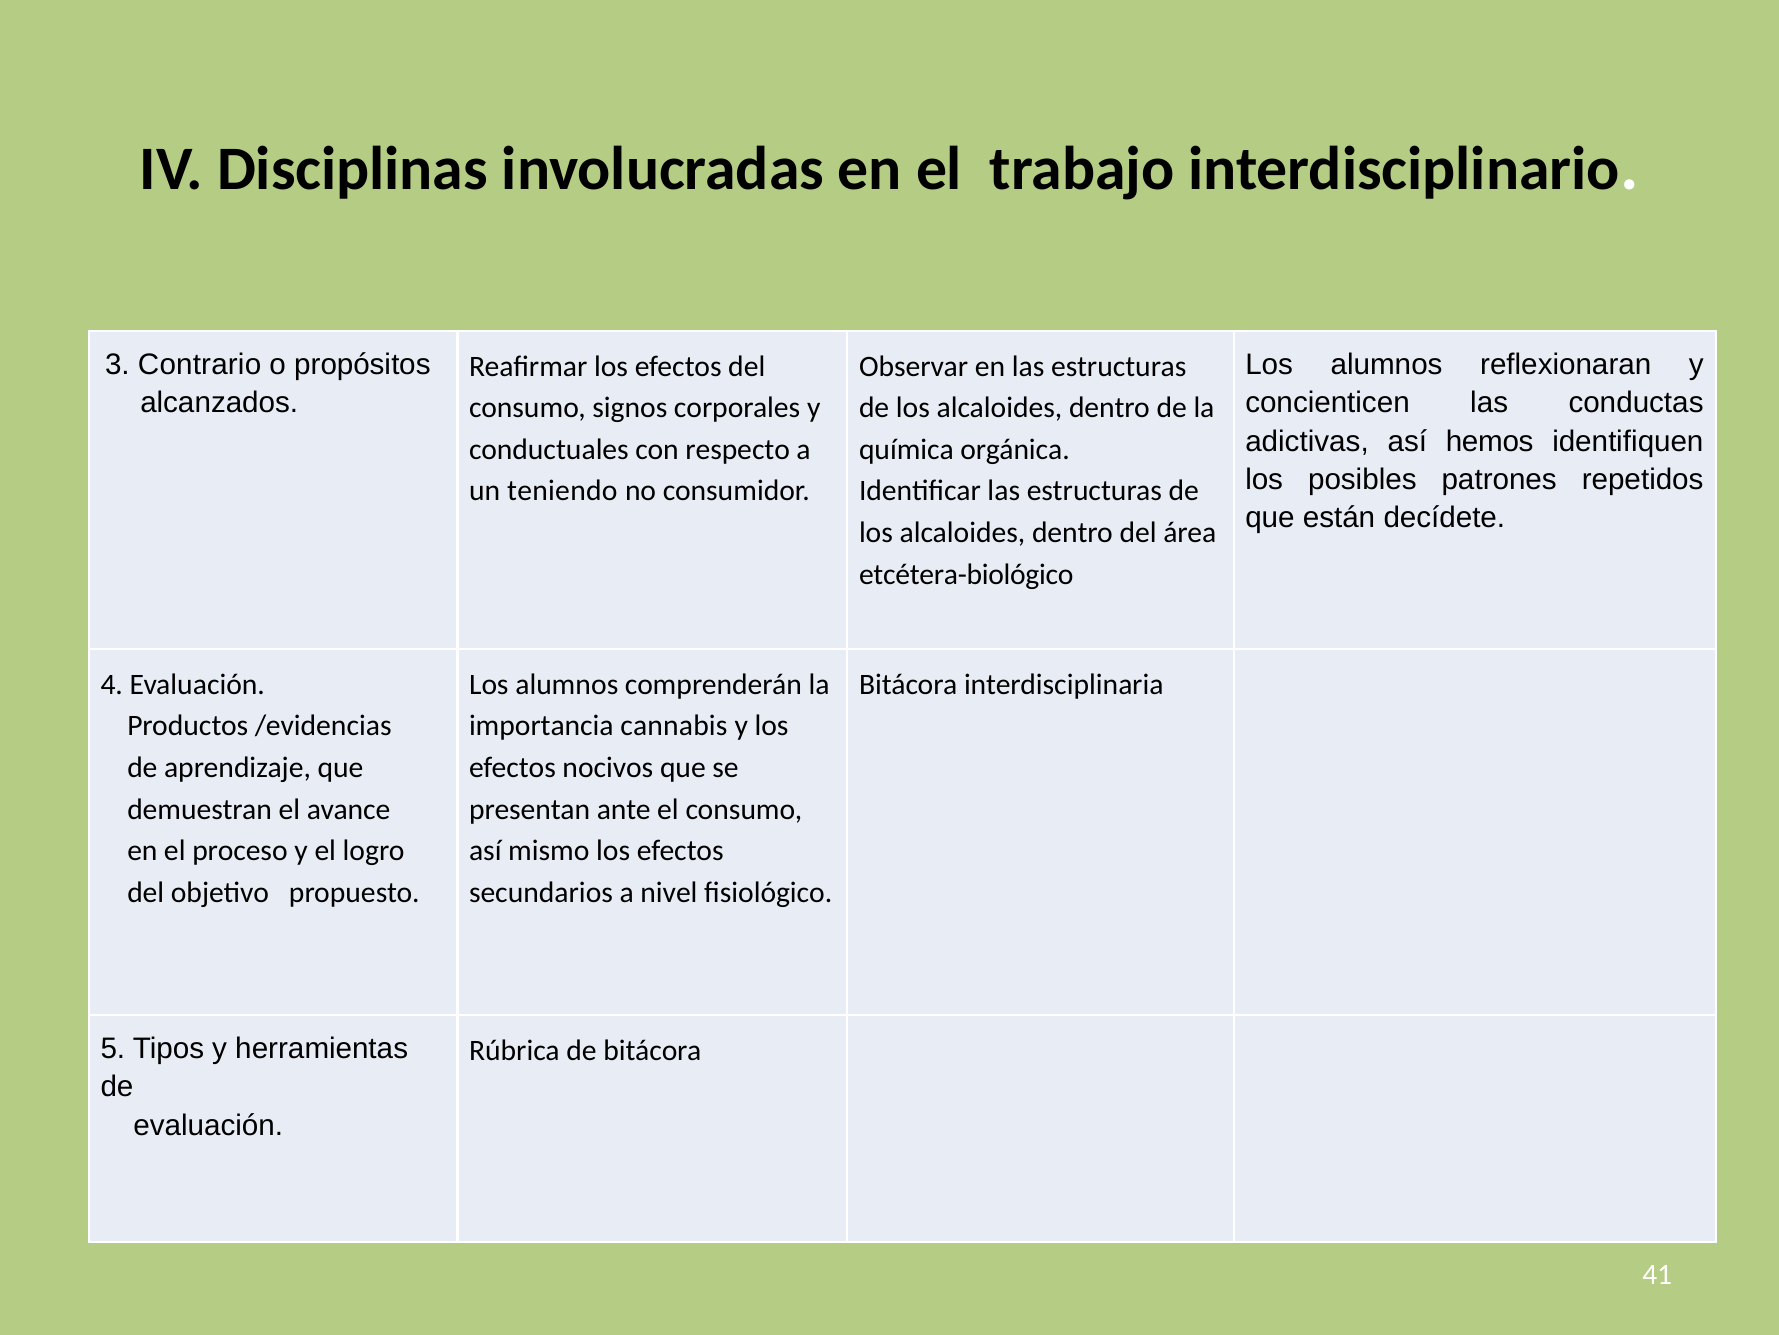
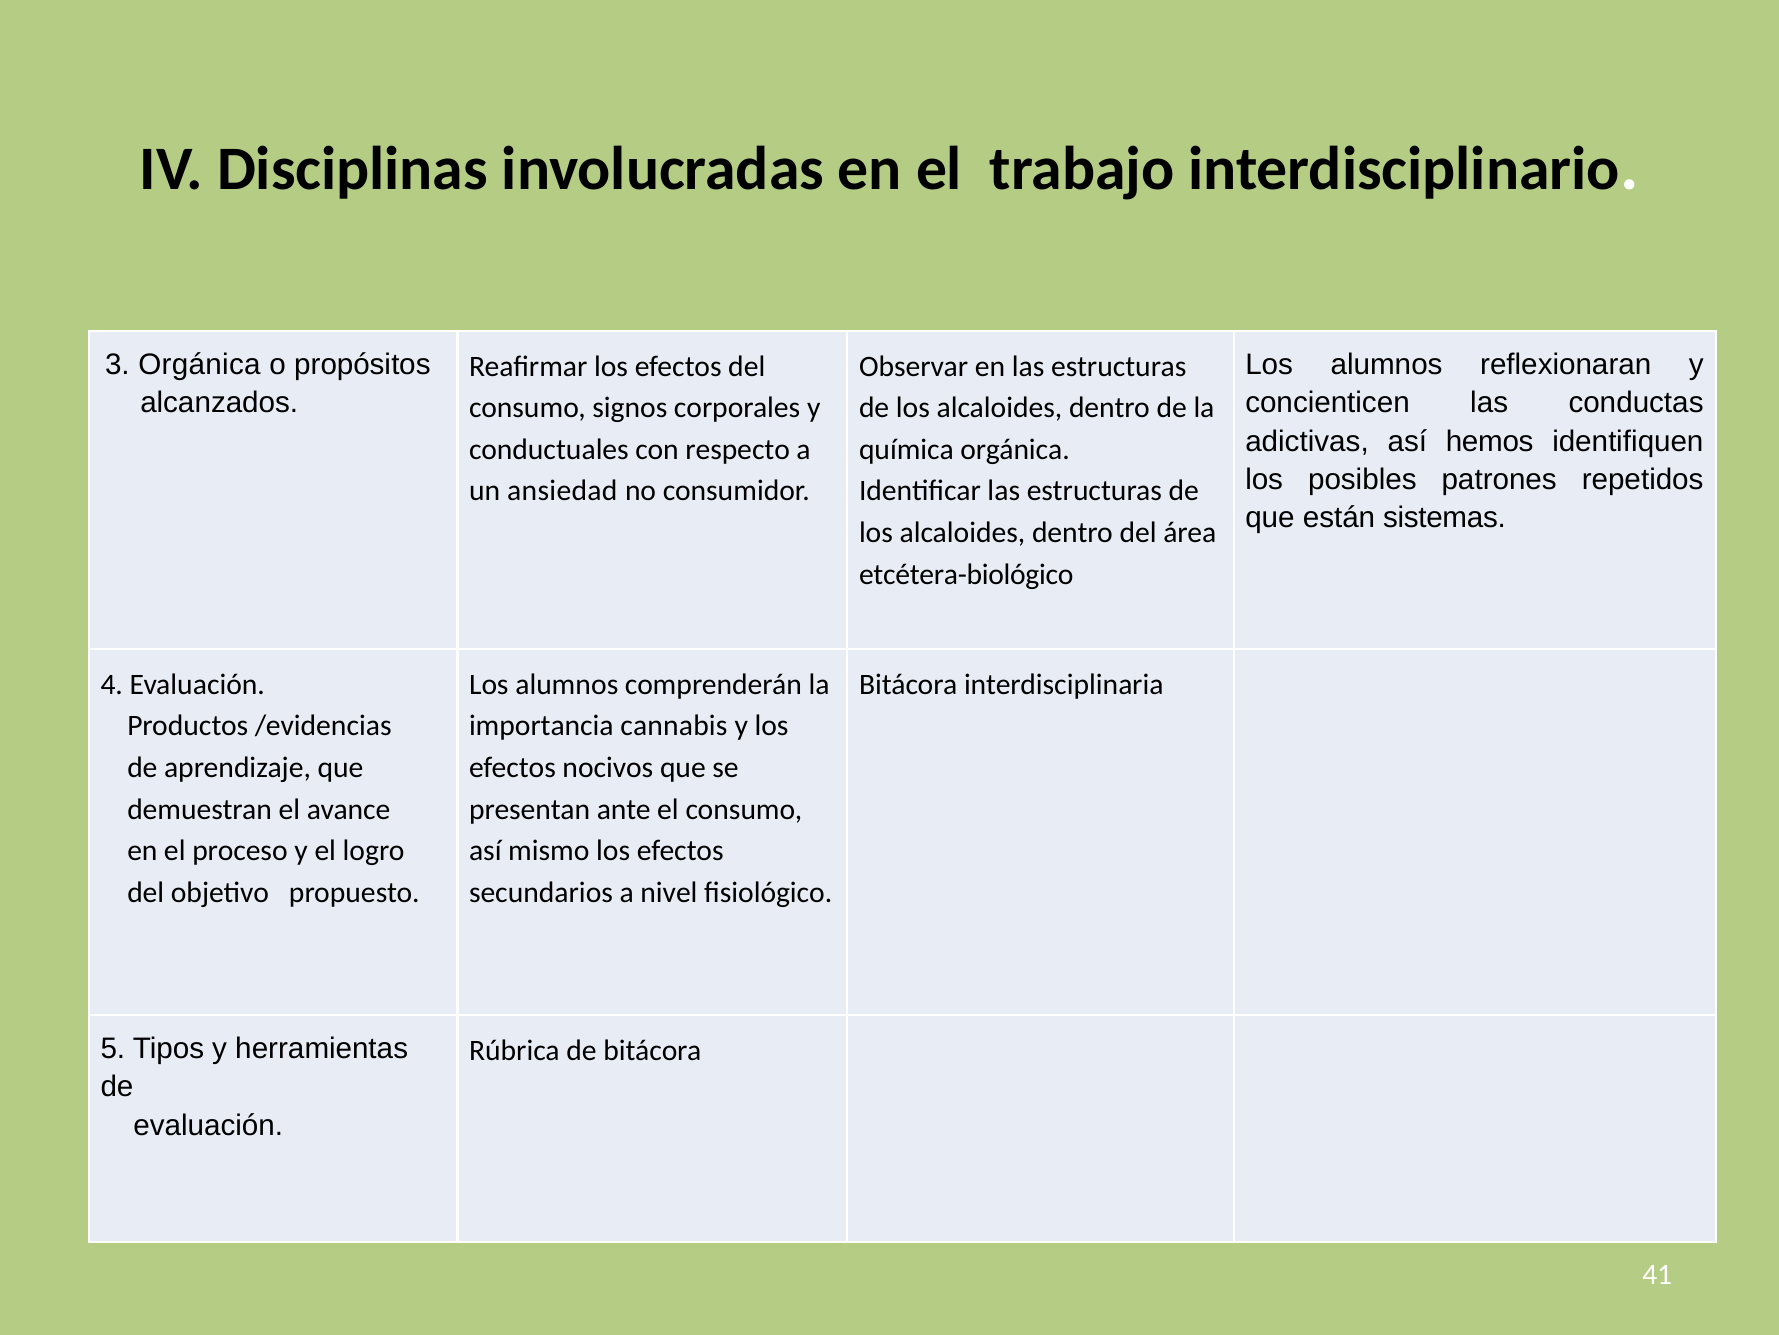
3 Contrario: Contrario -> Orgánica (200, 365)
teniendo: teniendo -> ansiedad (562, 491)
decídete: decídete -> sistemas (1444, 517)
